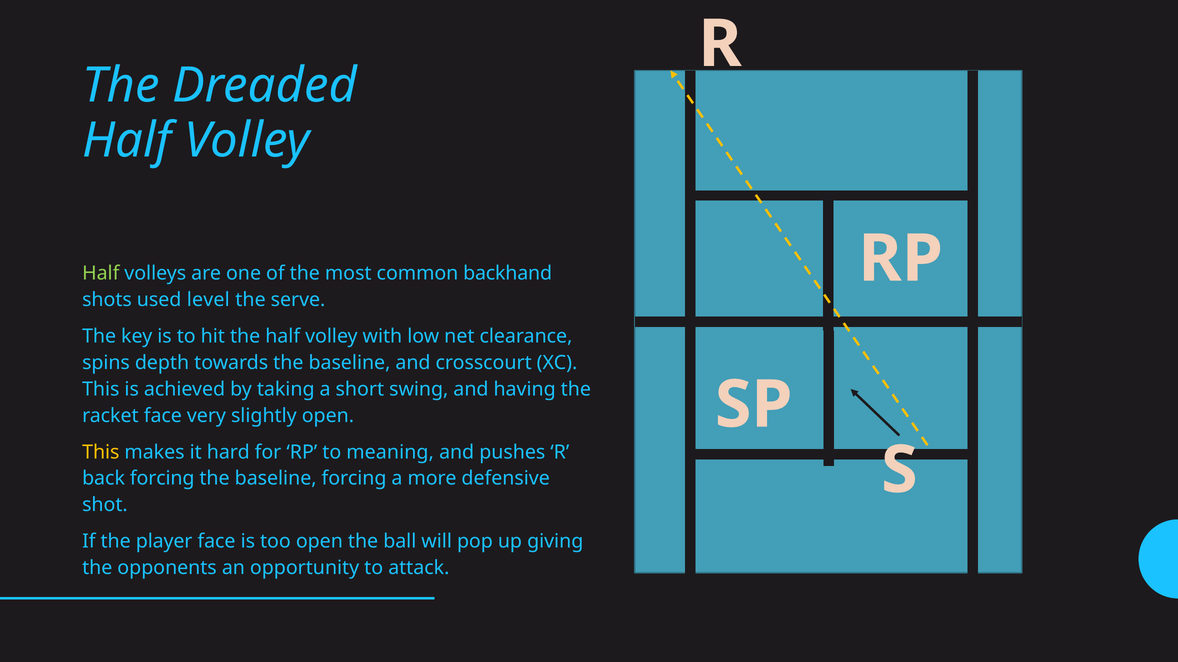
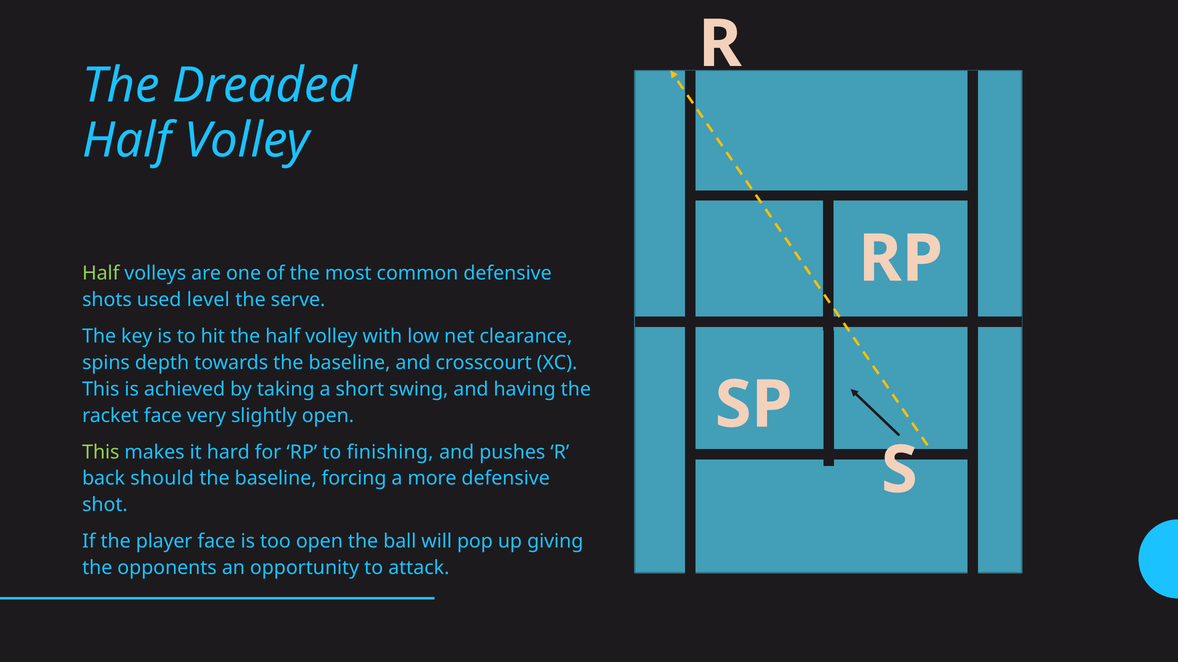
common backhand: backhand -> defensive (508, 274)
This colour: yellow -> light green (101, 452)
meaning: meaning -> finishing (390, 452)
back forcing: forcing -> should (162, 479)
